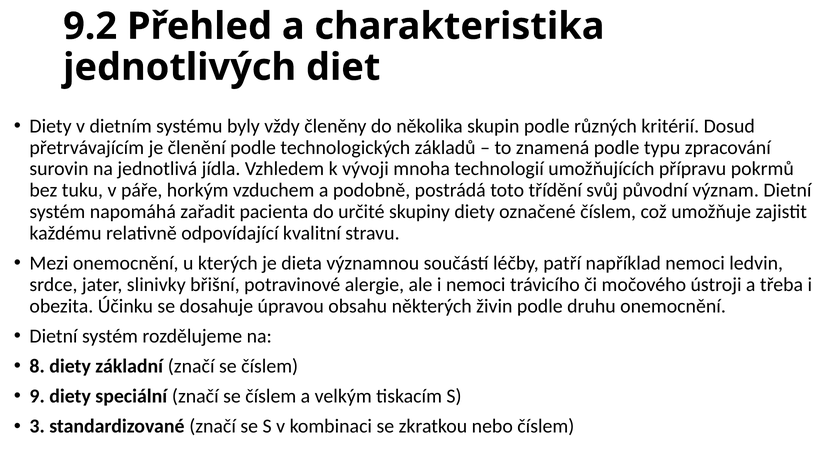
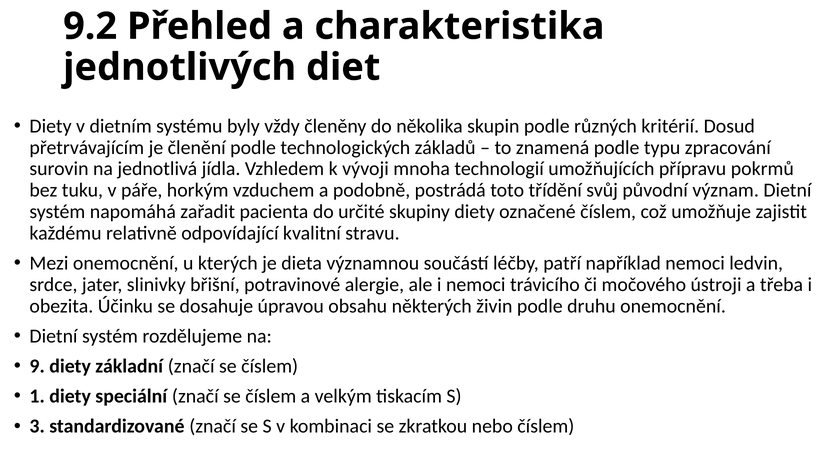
8: 8 -> 9 (37, 366)
9: 9 -> 1 (37, 396)
